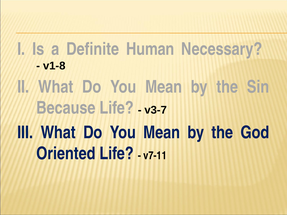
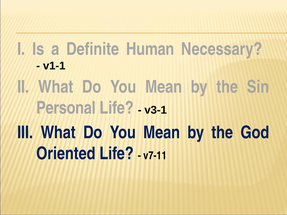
v1-8: v1-8 -> v1-1 (54, 66)
Because: Because -> Personal (66, 108)
v3-7: v3-7 -> v3-1 (156, 110)
